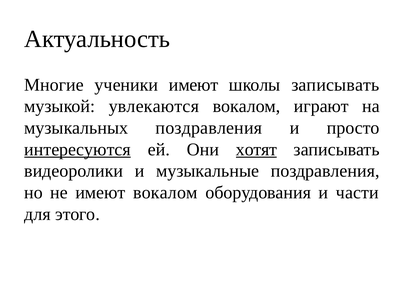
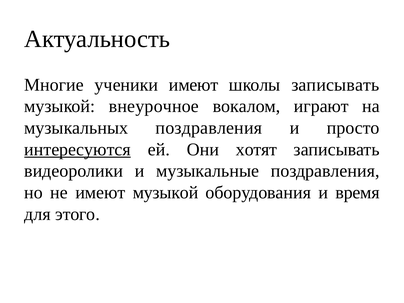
увлекаются: увлекаются -> внеурочное (154, 106)
хотят underline: present -> none (256, 149)
имеют вокалом: вокалом -> музыкой (166, 193)
части: части -> время (358, 193)
